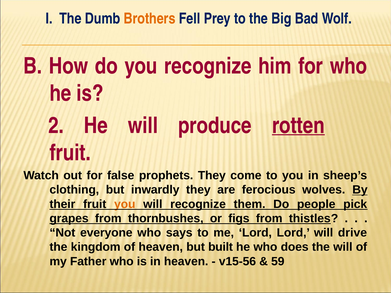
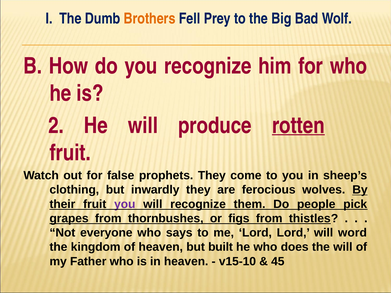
you colour: orange -> purple (125, 204)
drive: drive -> word (352, 233)
v15-56: v15-56 -> v15-10 (237, 262)
59: 59 -> 45 (278, 262)
